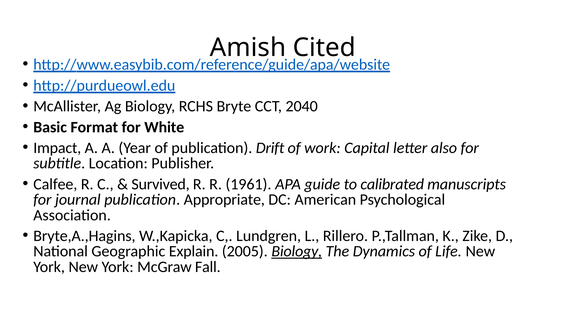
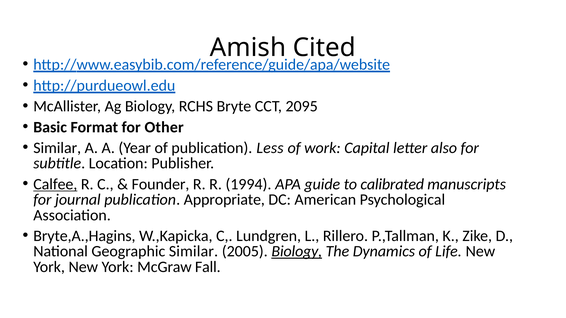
2040: 2040 -> 2095 (302, 107)
White: White -> Other (164, 127)
Impact: Impact -> Similar (57, 148)
Drift: Drift -> Less (270, 148)
Calfee underline: none -> present (55, 184)
Survived: Survived -> Founder (161, 184)
1961: 1961 -> 1994 (248, 184)
Geographic Explain: Explain -> Similar (193, 252)
